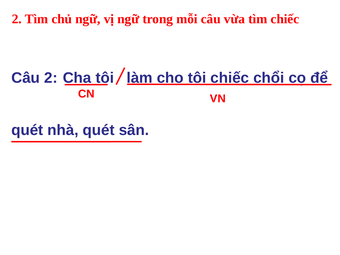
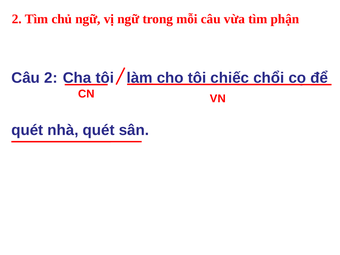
tìm chiếc: chiếc -> phận (285, 19)
